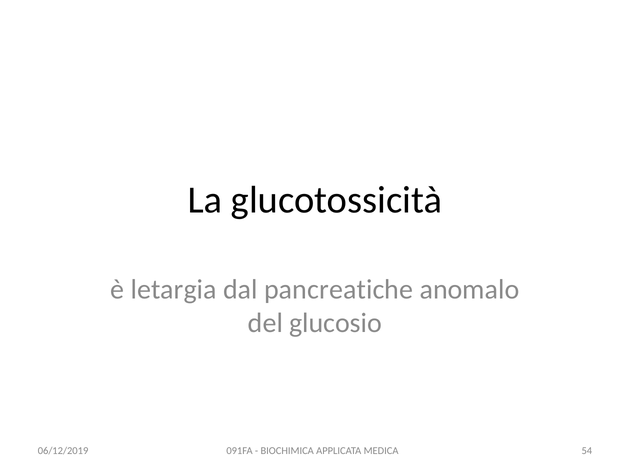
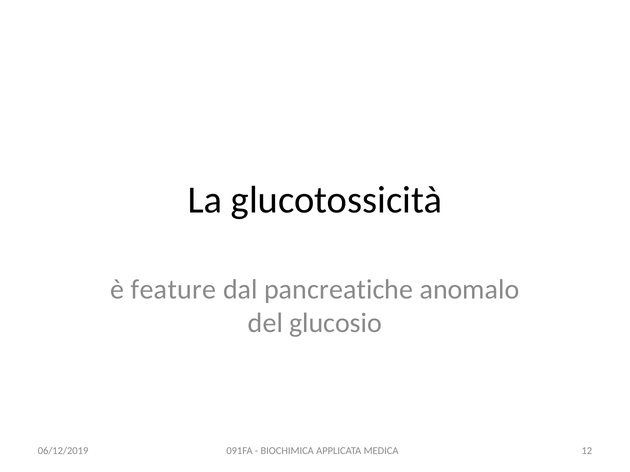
letargia: letargia -> feature (174, 290)
54: 54 -> 12 (587, 451)
